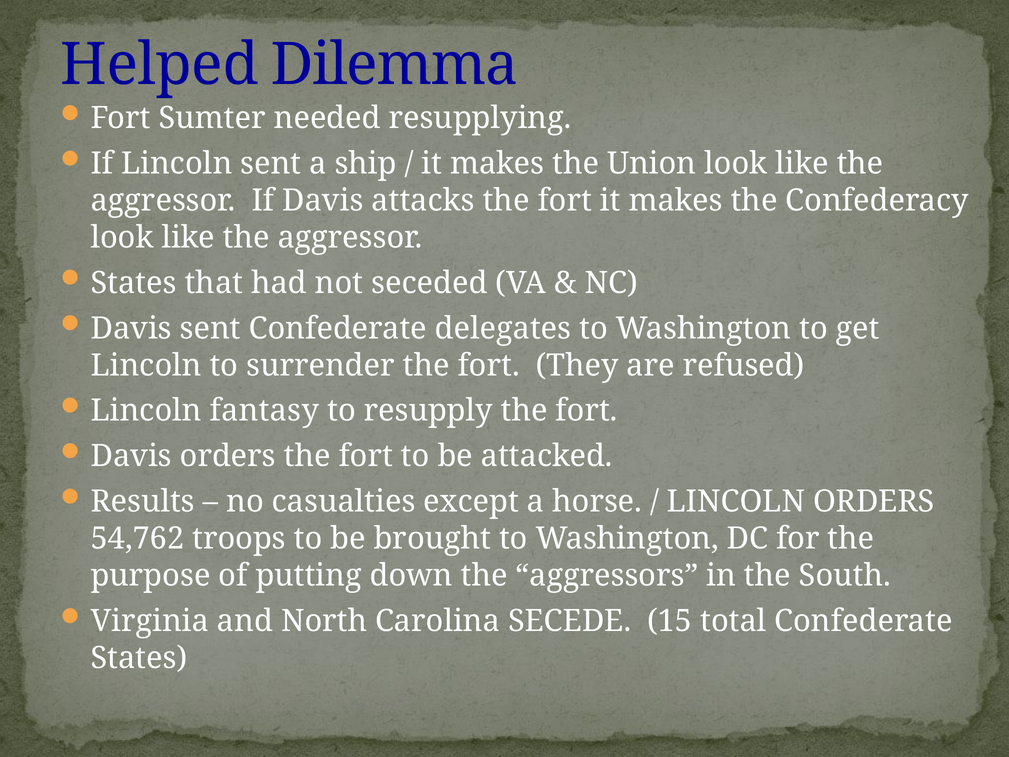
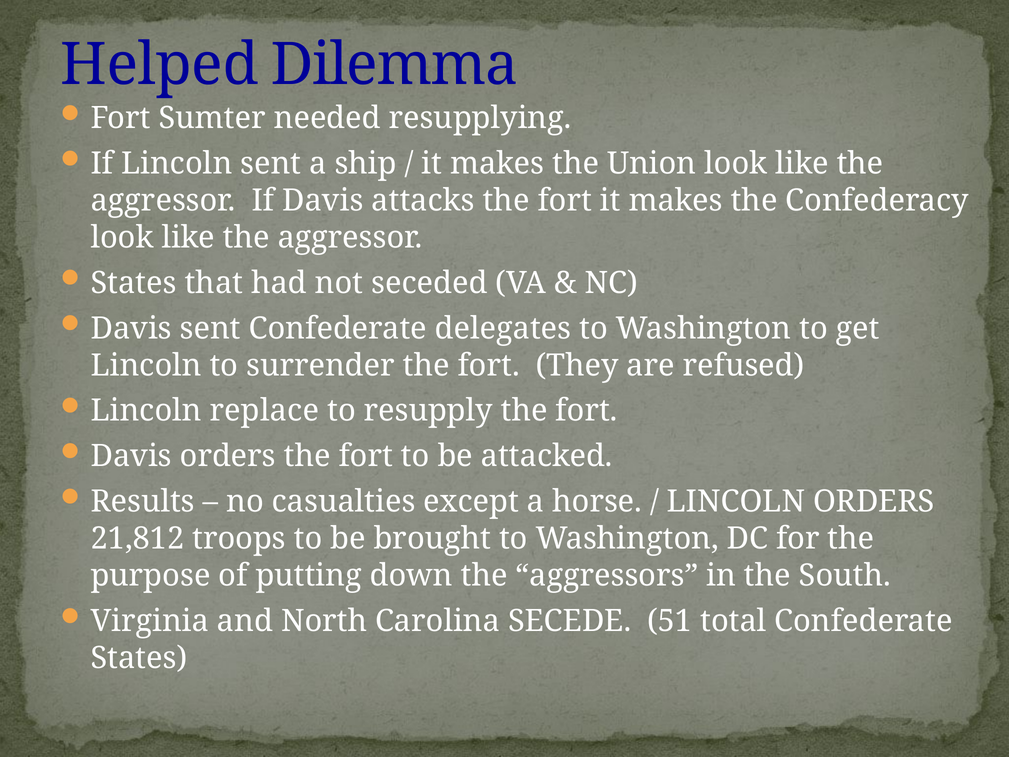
fantasy: fantasy -> replace (264, 411)
54,762: 54,762 -> 21,812 (137, 538)
15: 15 -> 51 (670, 621)
